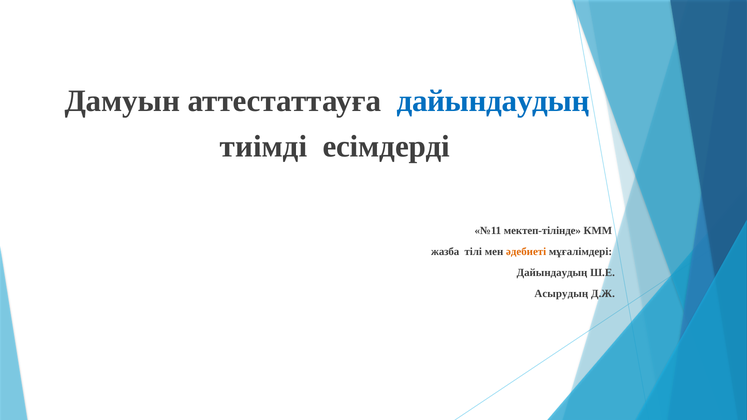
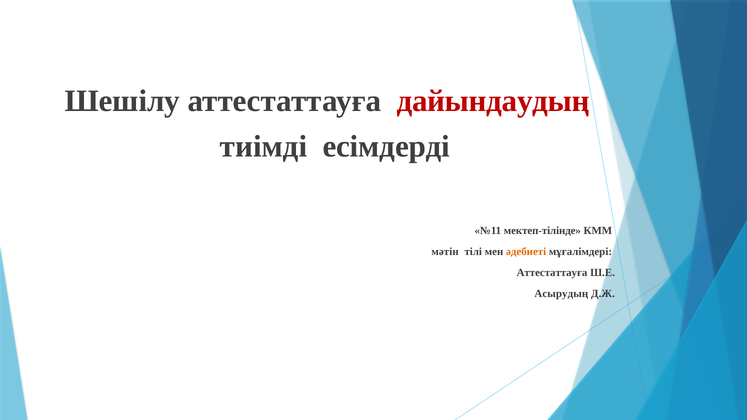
Дамуын: Дамуын -> Шешілу (122, 101)
дайындаудың colour: blue -> red (493, 101)
жазба: жазба -> мәтін (445, 252)
Дайындаудың: Дайындаудың -> Аттестаттауға (552, 273)
